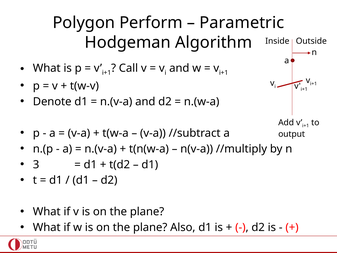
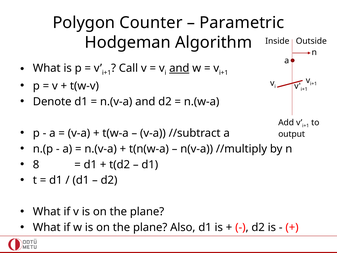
Perform: Perform -> Counter (151, 23)
and underline: none -> present (179, 68)
3: 3 -> 8 (36, 164)
